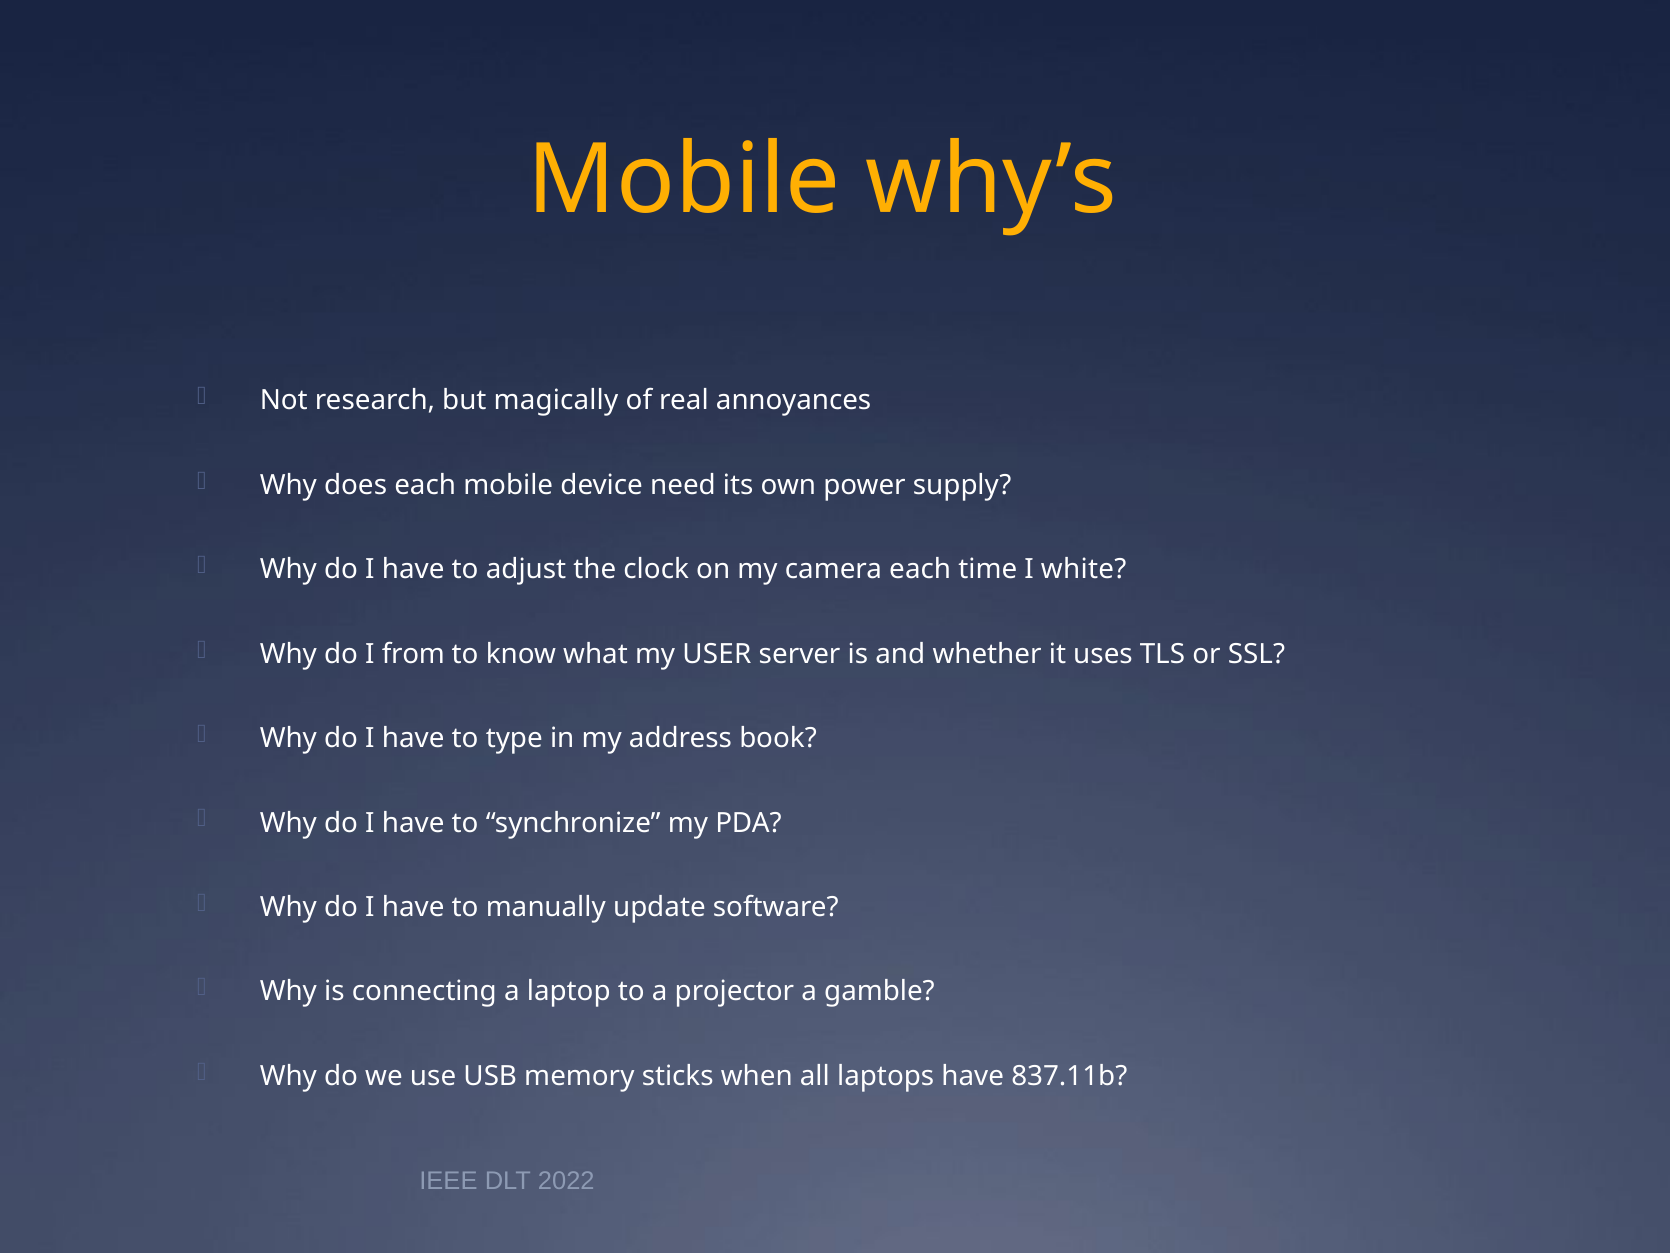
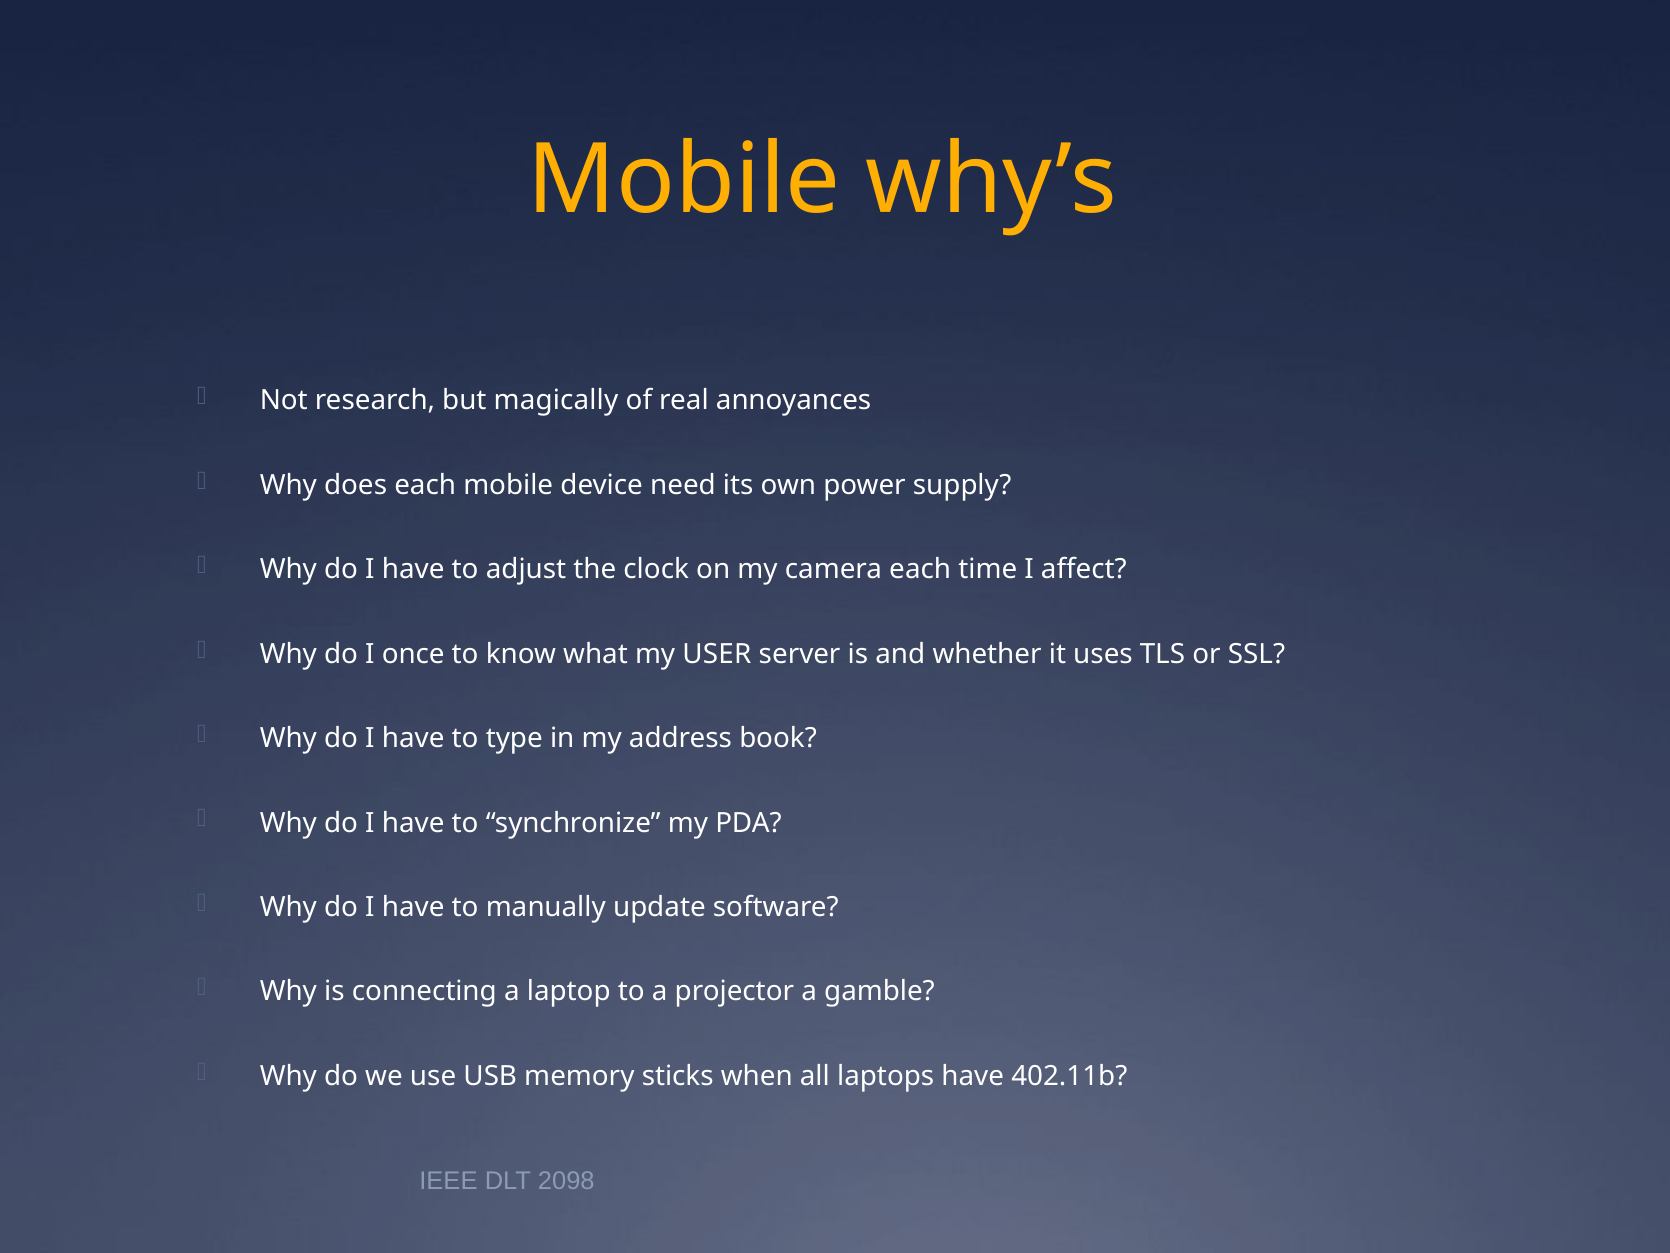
white: white -> affect (1084, 569)
from: from -> once (413, 654)
837.11b: 837.11b -> 402.11b (1069, 1076)
2022: 2022 -> 2098 (566, 1181)
